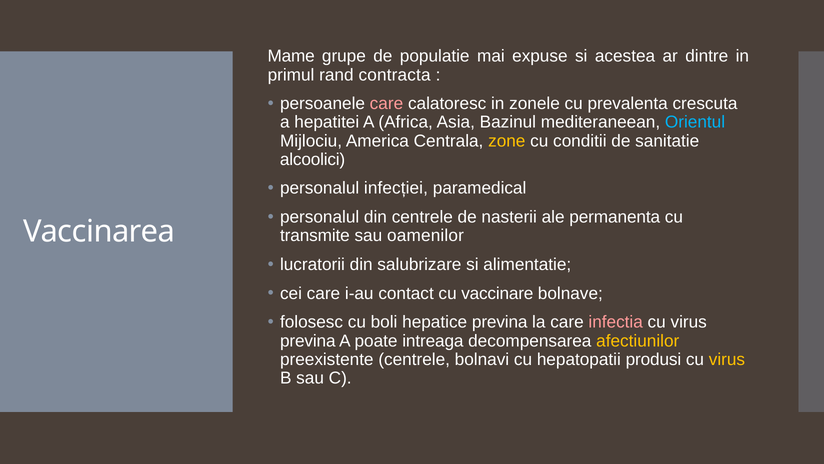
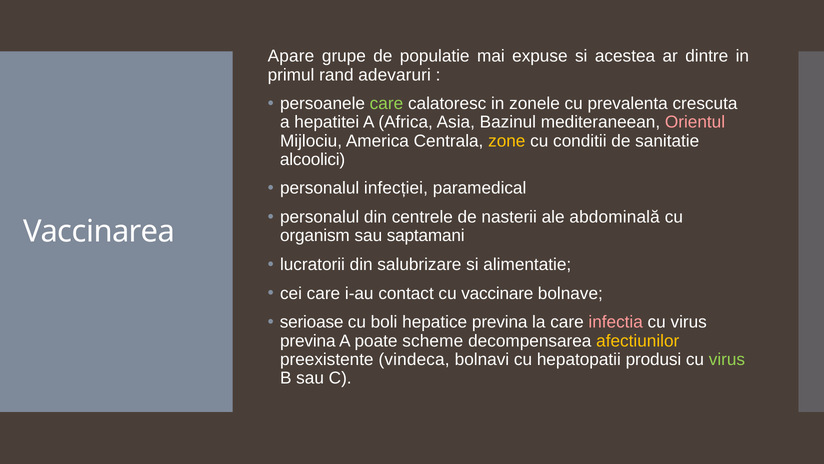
Mame: Mame -> Apare (291, 56)
contracta: contracta -> adevaruri (395, 75)
care colour: pink -> light green (386, 104)
Orientul colour: light blue -> pink (695, 122)
permanenta: permanenta -> abdominală (615, 217)
transmite: transmite -> organism (315, 235)
oamenilor: oamenilor -> saptamani (426, 235)
folosesc: folosesc -> serioase (312, 322)
intreaga: intreaga -> scheme (433, 340)
preexistente centrele: centrele -> vindeca (414, 359)
virus colour: yellow -> light green (727, 359)
